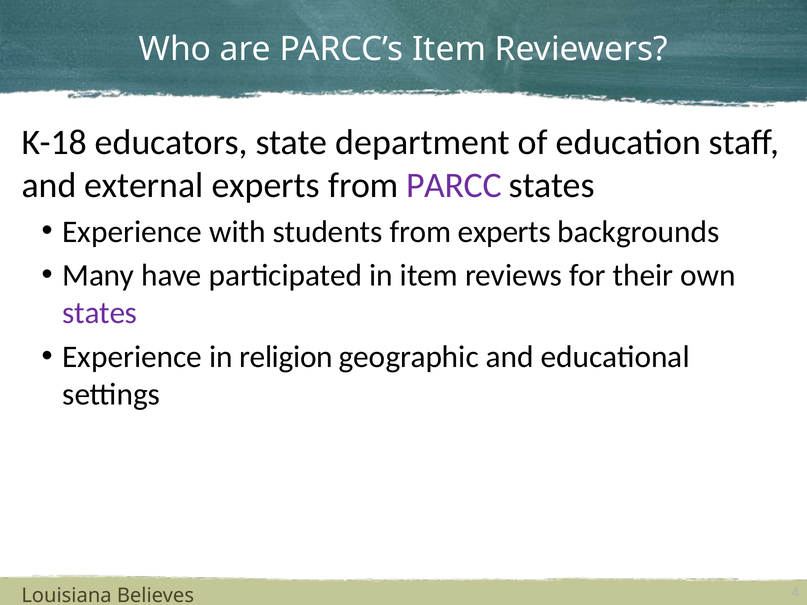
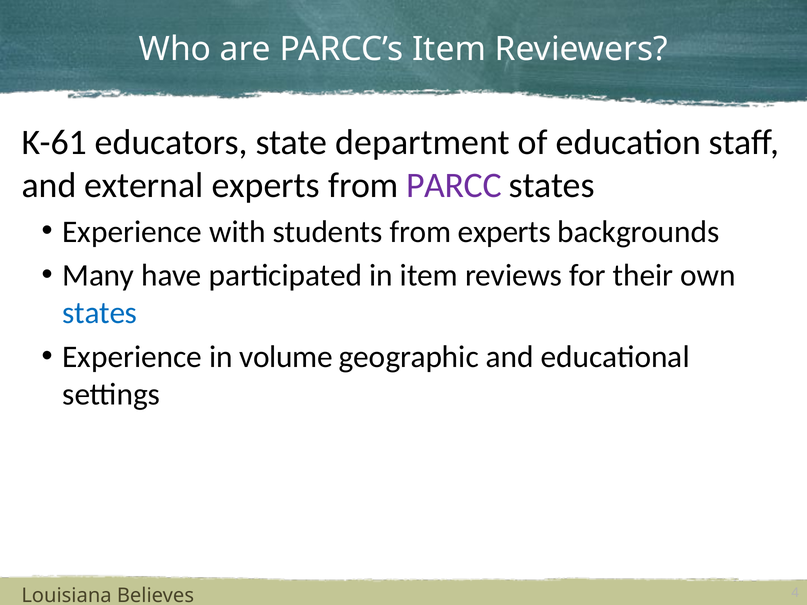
K-18: K-18 -> K-61 (54, 142)
states colour: purple -> blue (100, 313)
religion: religion -> volume (286, 357)
